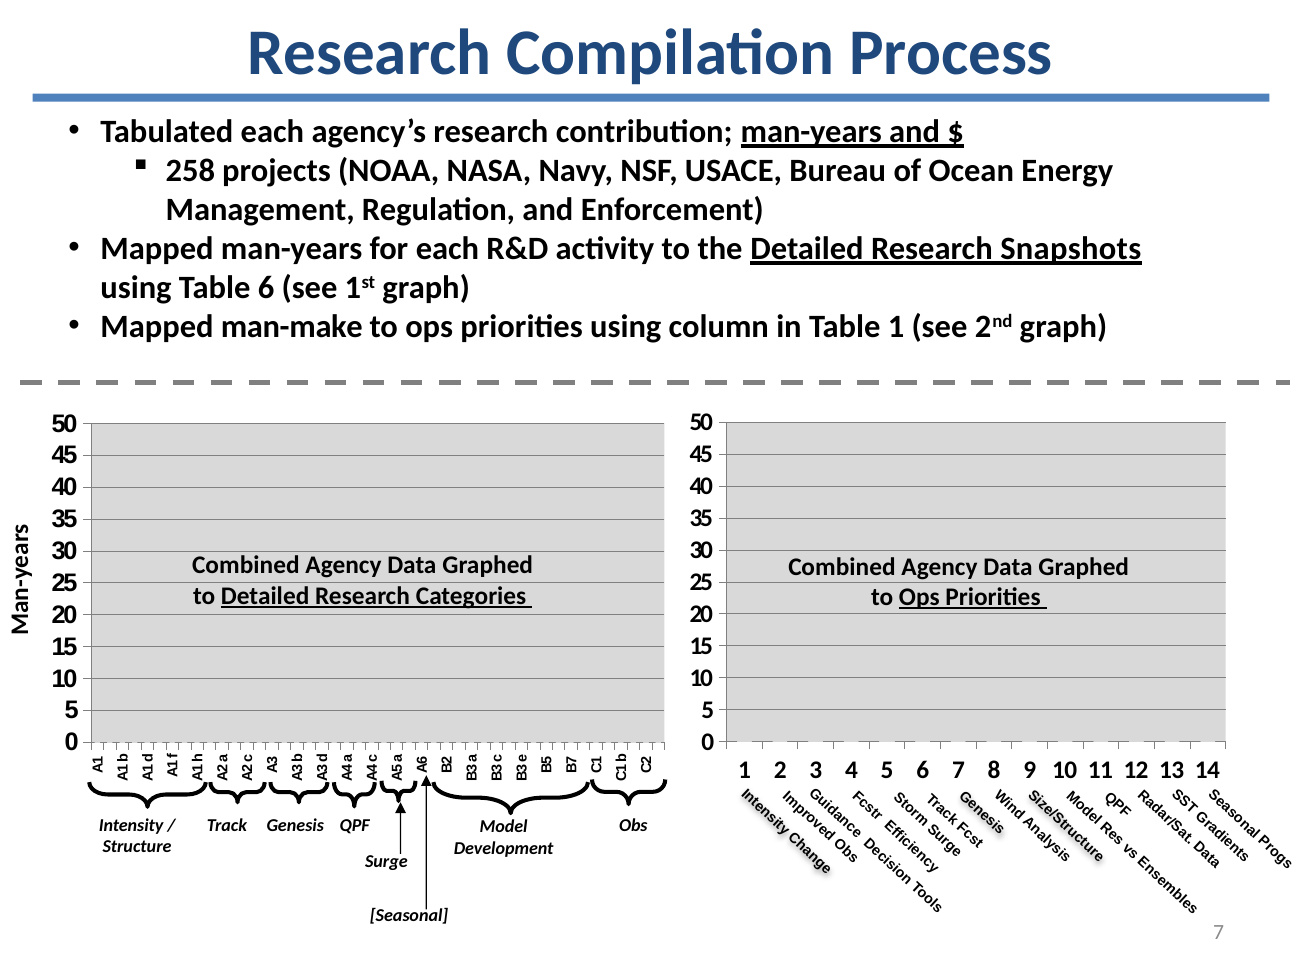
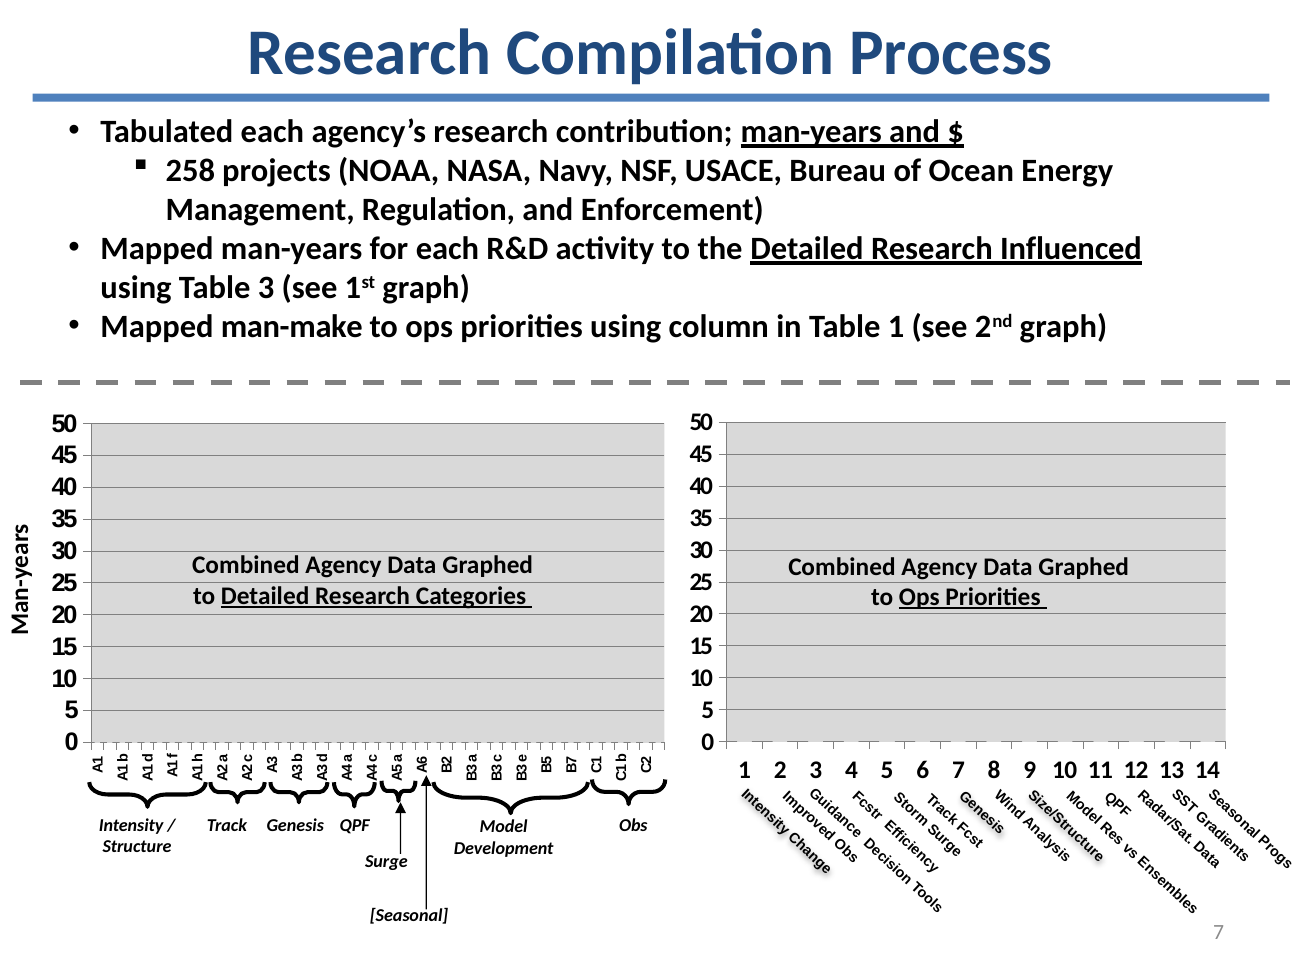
Snapshots: Snapshots -> Influenced (1071, 249)
Table 6: 6 -> 3 (266, 288)
